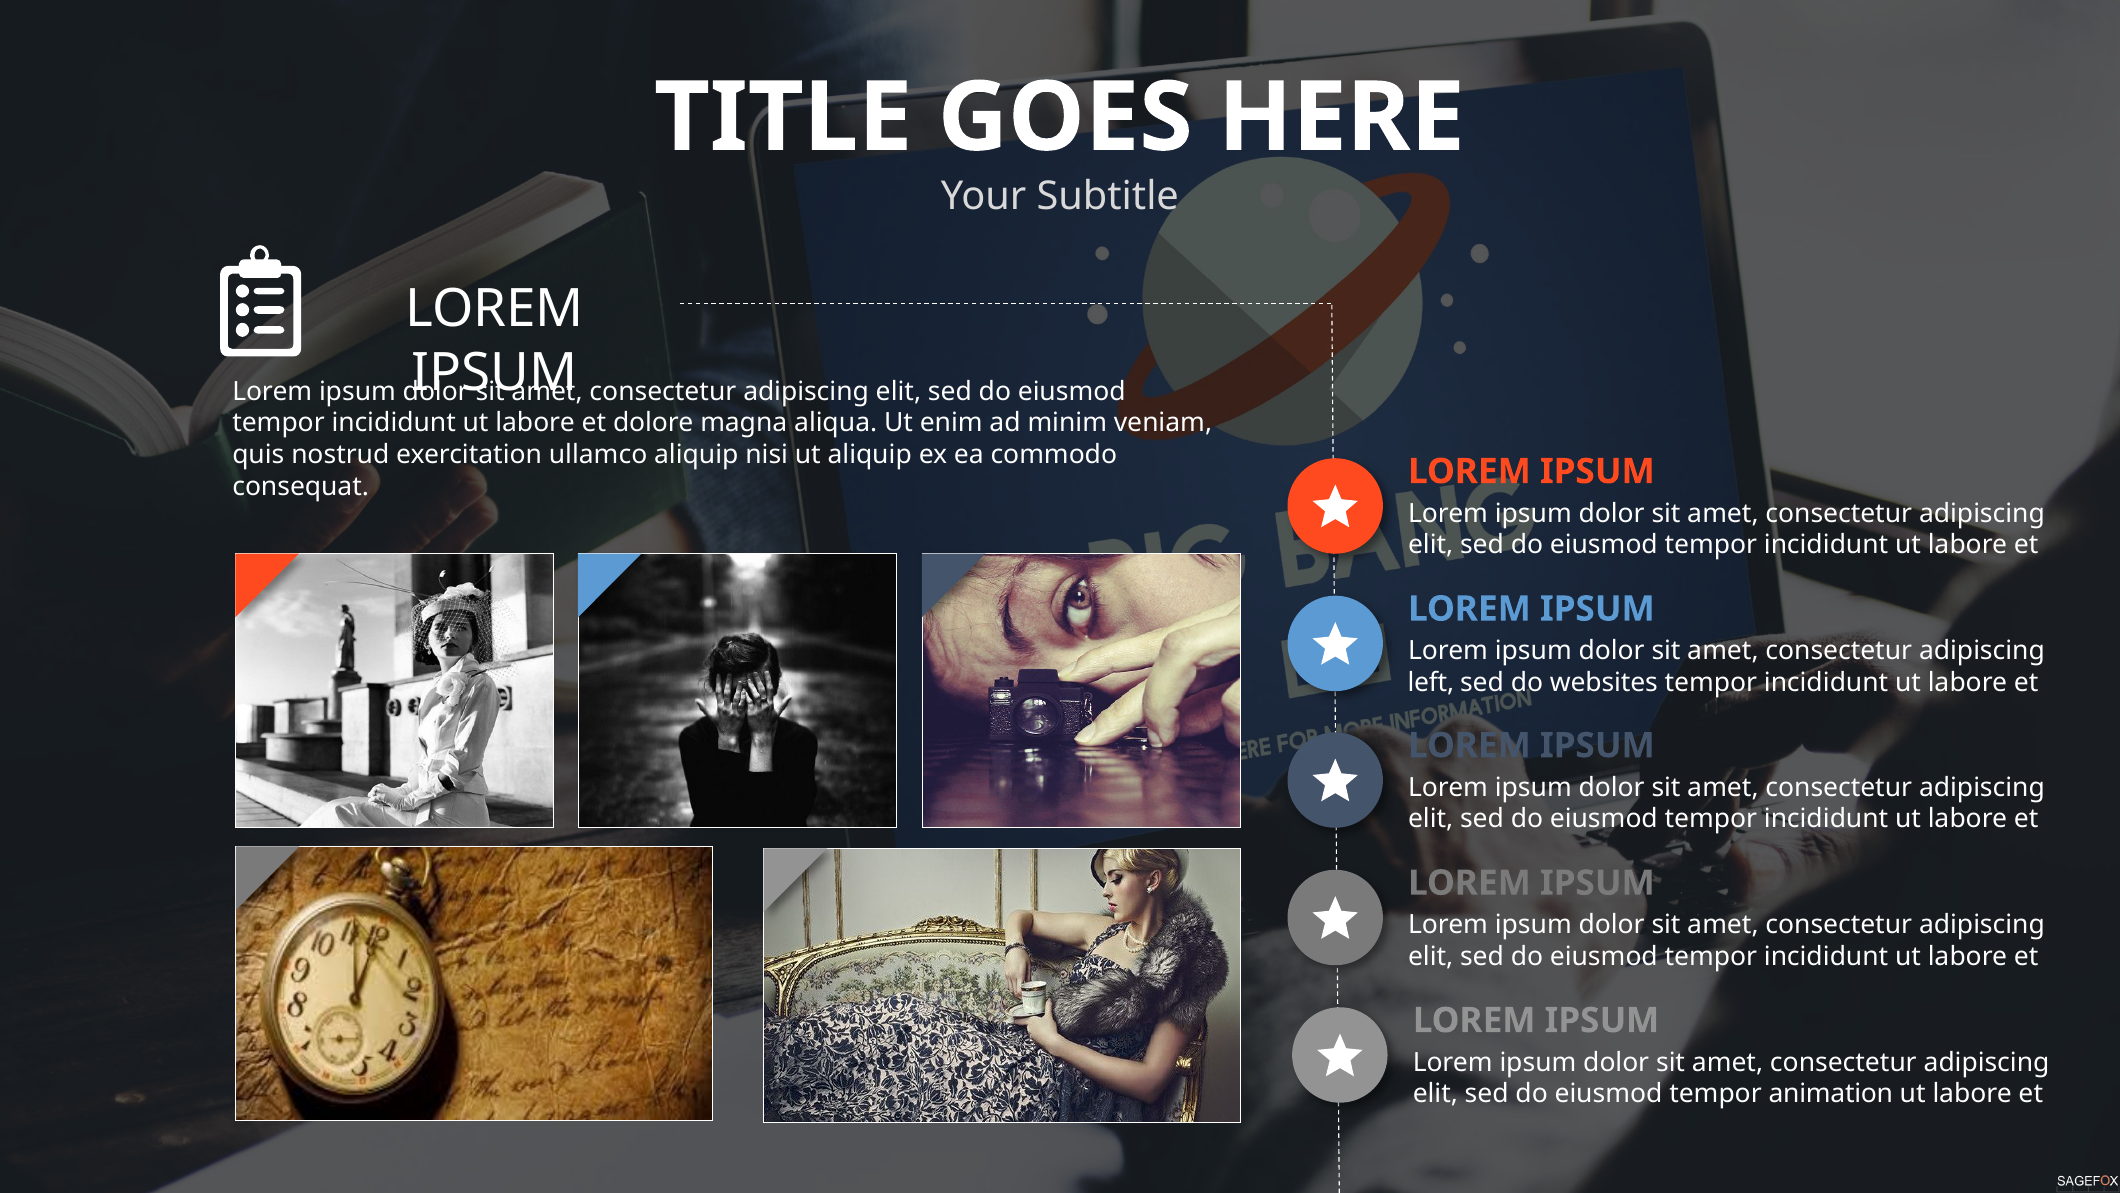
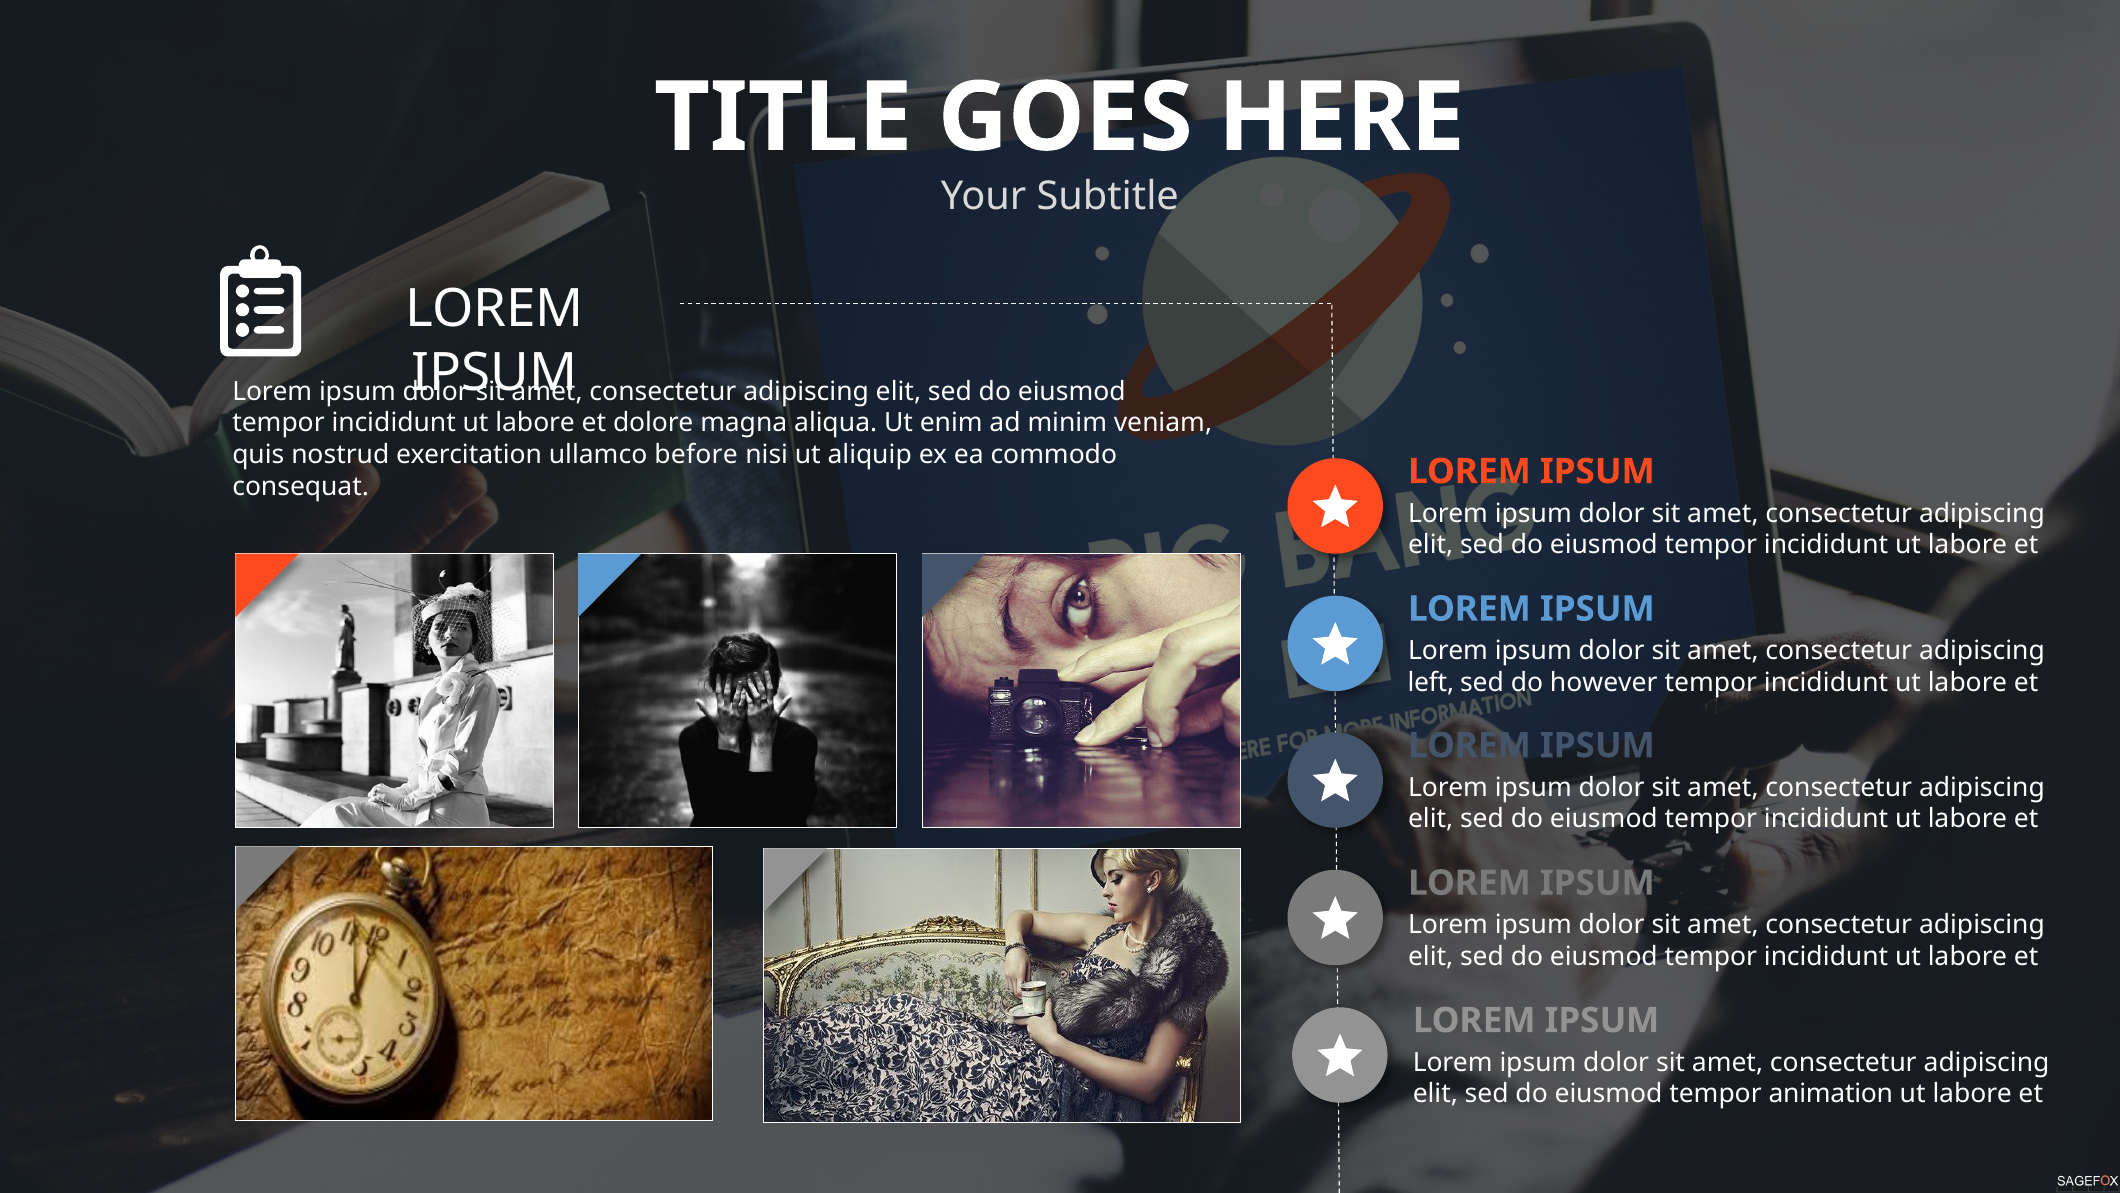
ullamco aliquip: aliquip -> before (696, 455)
websites: websites -> however (1604, 682)
